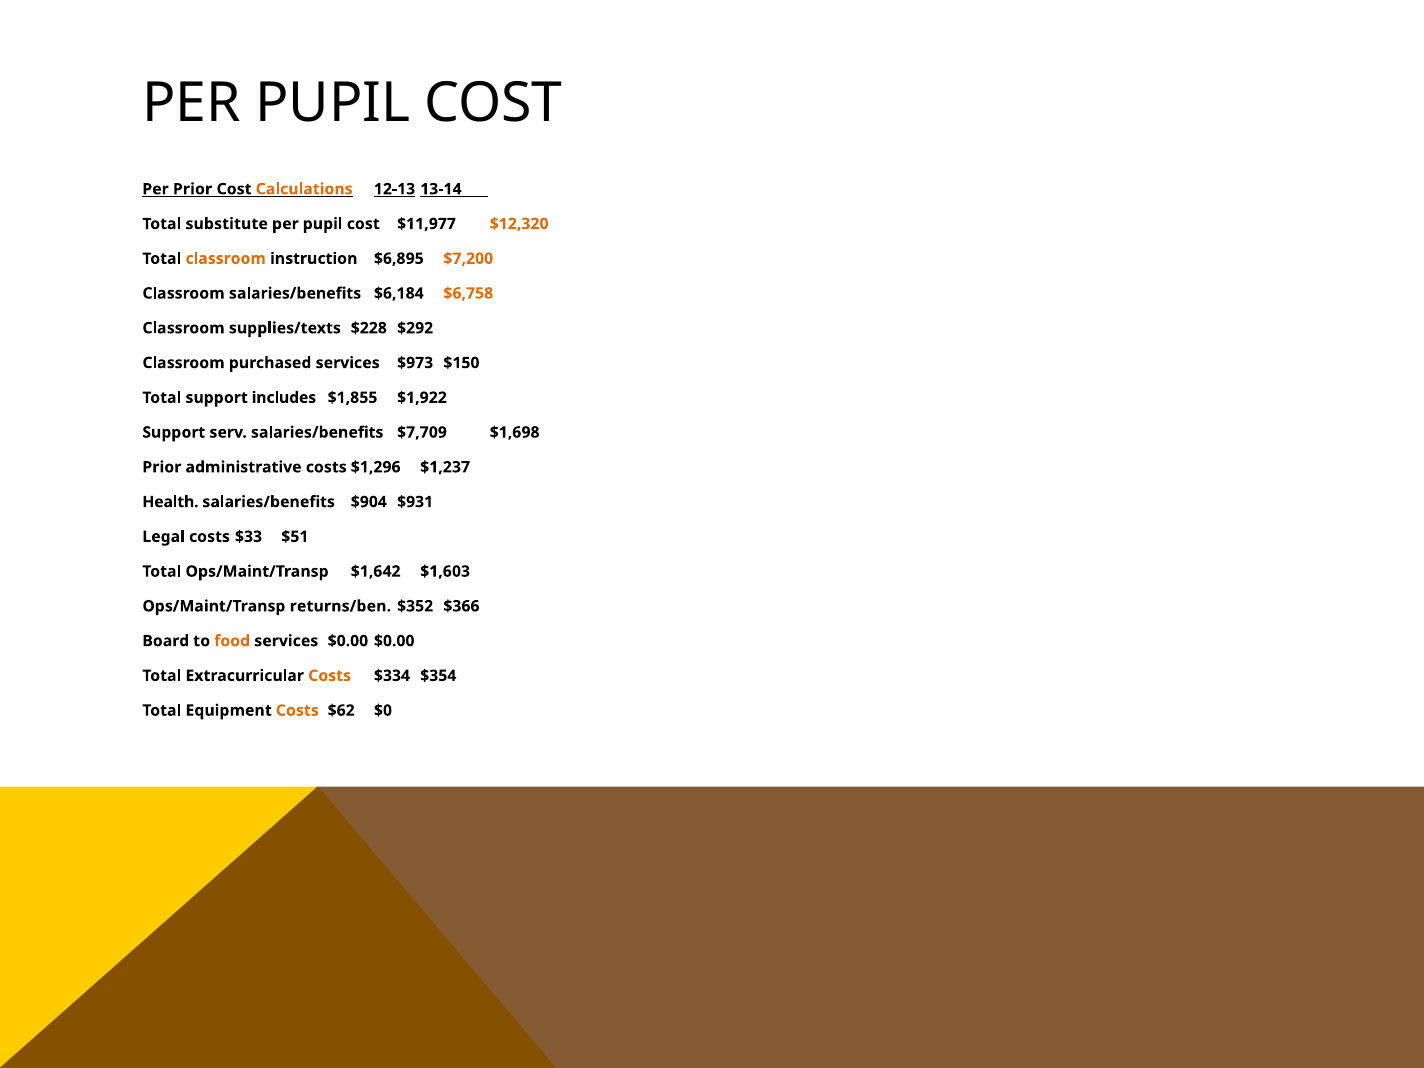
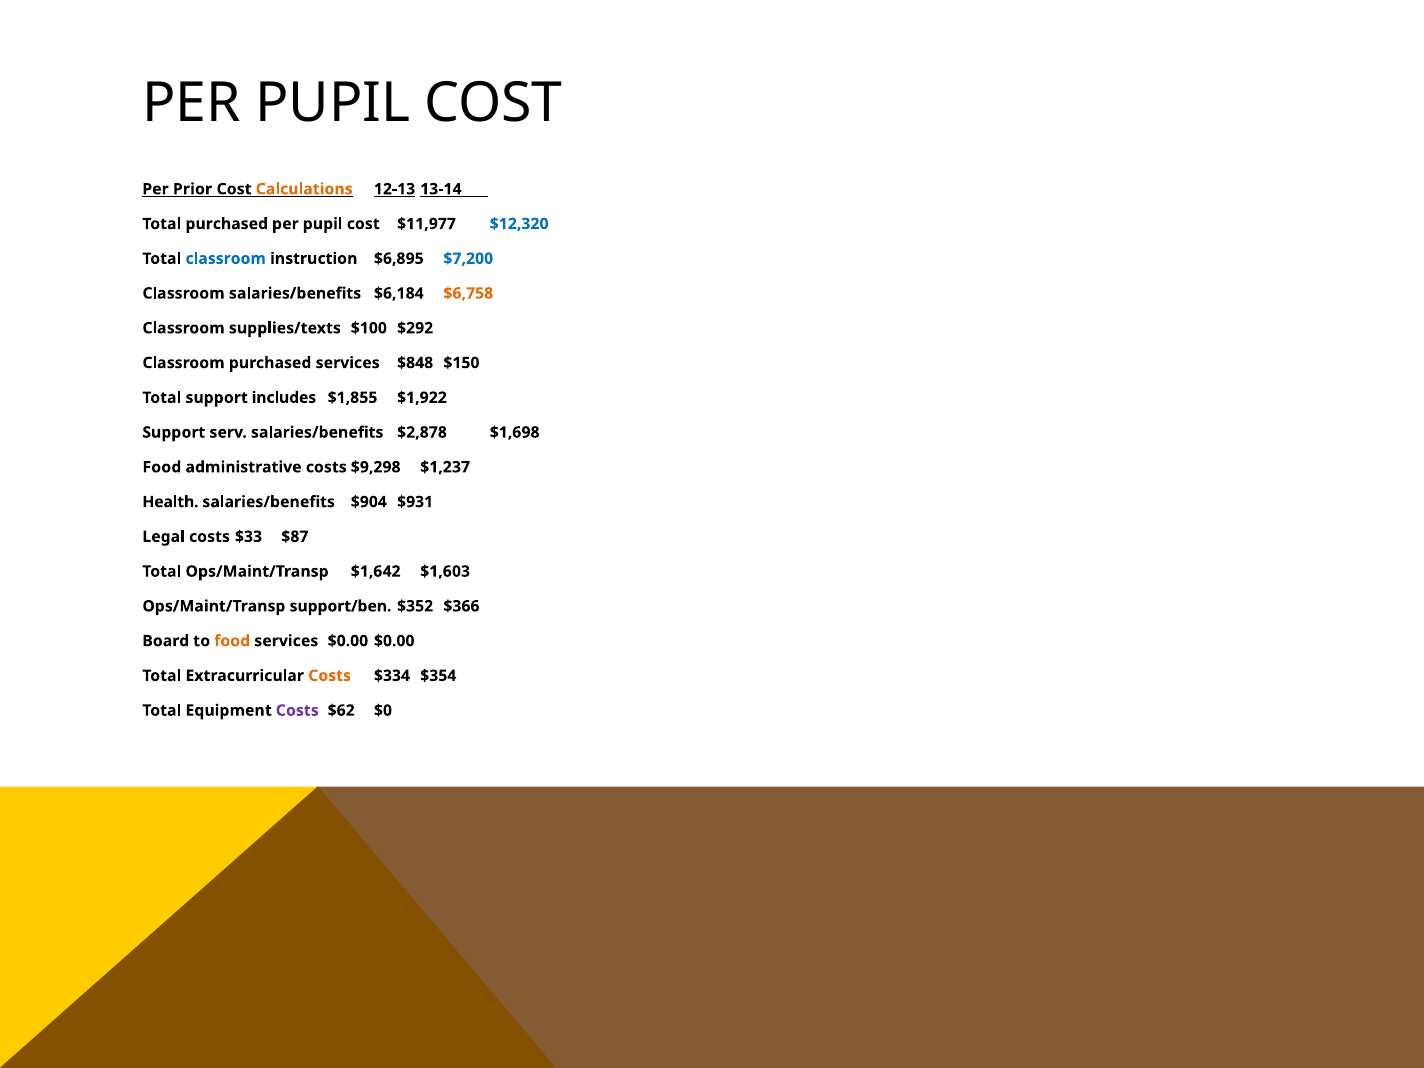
Total substitute: substitute -> purchased (227, 224)
$12,320 colour: orange -> blue (519, 224)
classroom colour: orange -> blue (226, 259)
$7,200 colour: orange -> blue (468, 259)
$228: $228 -> $100 (369, 328)
$973: $973 -> $848 (415, 363)
$7,709: $7,709 -> $2,878 (422, 432)
Prior: Prior -> Food (162, 467)
$1,296: $1,296 -> $9,298 (376, 467)
$51: $51 -> $87 (295, 537)
returns/ben: returns/ben -> support/ben (341, 606)
Costs colour: orange -> purple (297, 710)
